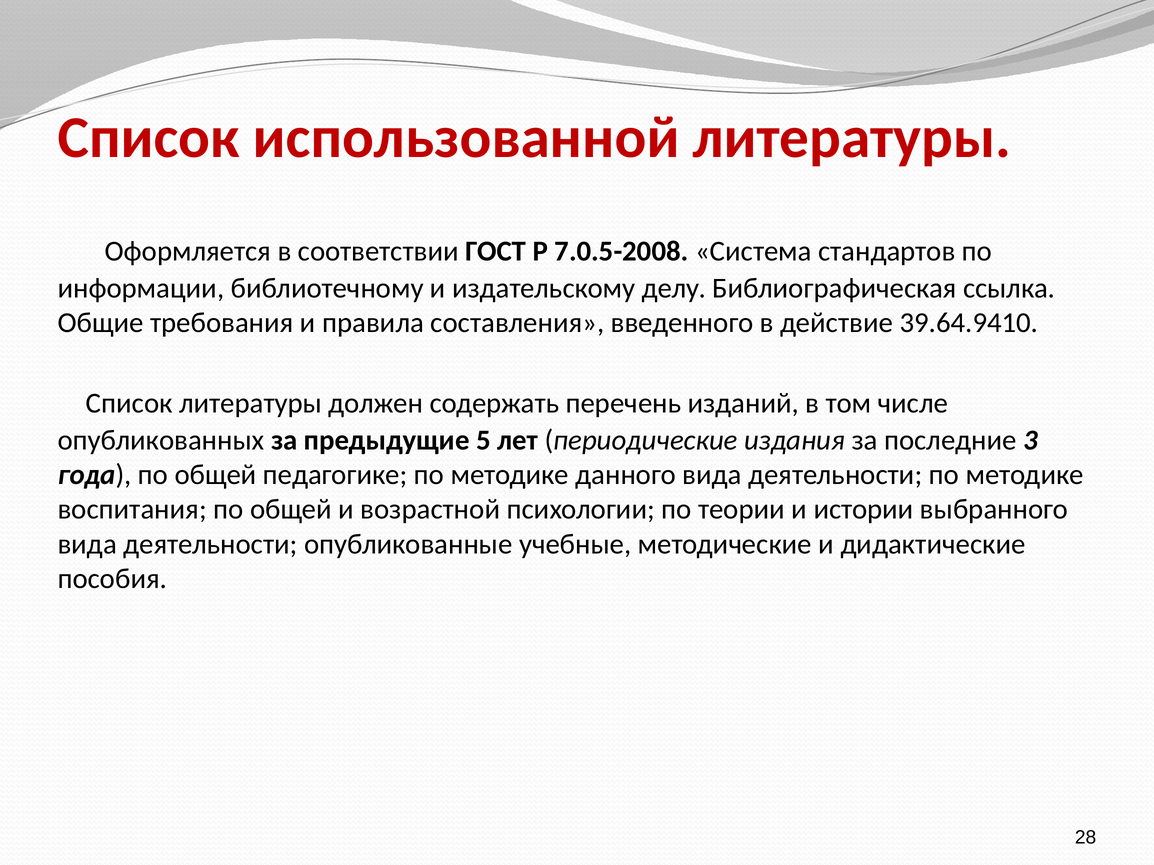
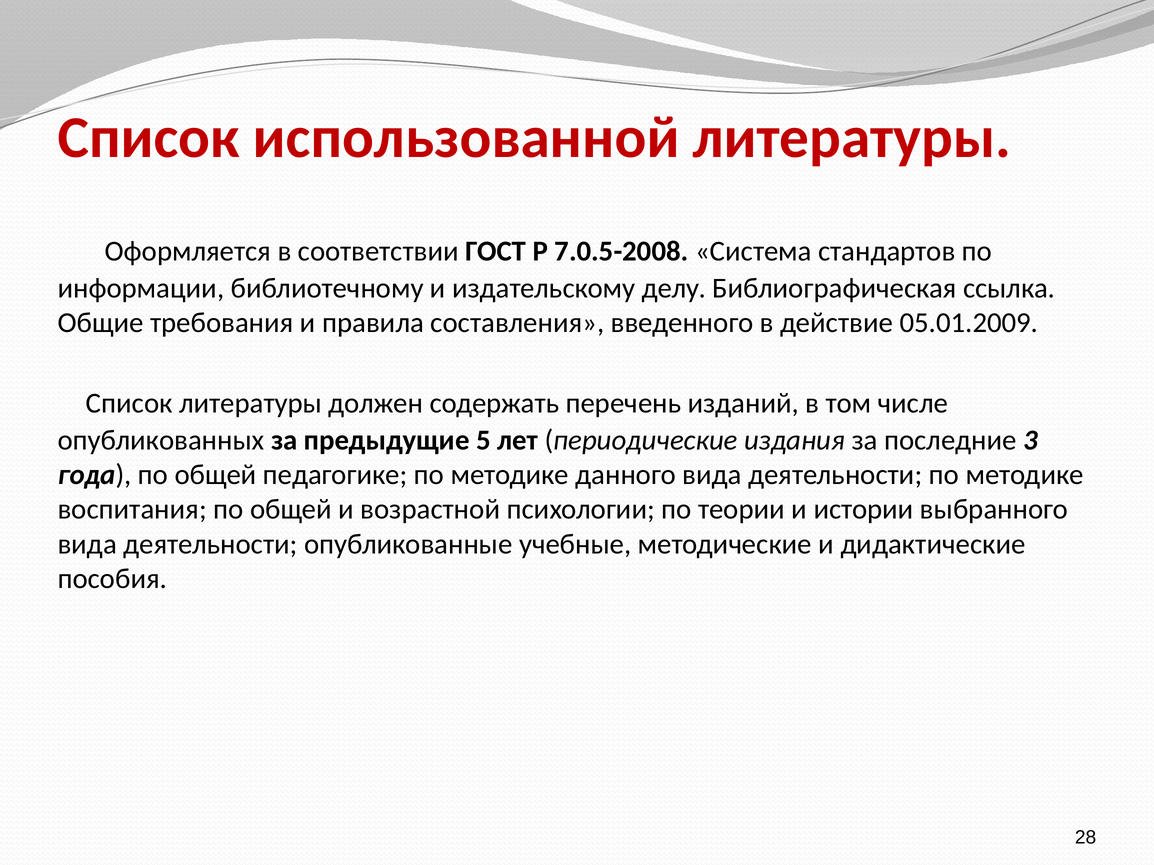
39.64.9410: 39.64.9410 -> 05.01.2009 (969, 323)
